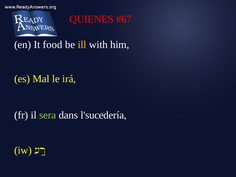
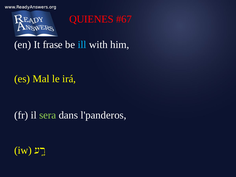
food: food -> frase (53, 45)
ill colour: yellow -> light blue (82, 45)
l'sucedería: l'sucedería -> l'panderos (103, 115)
